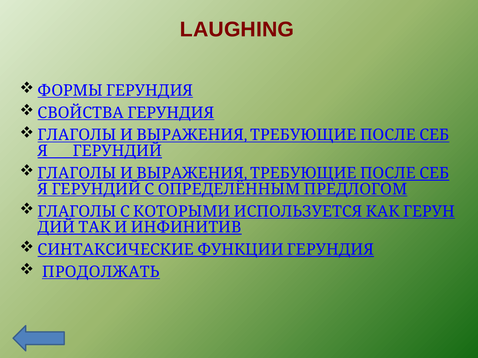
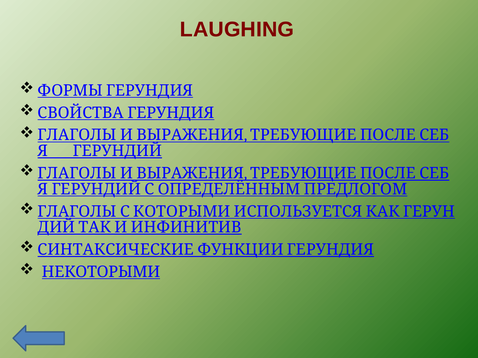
ПРОДОЛЖАТЬ: ПРОДОЛЖАТЬ -> НЕКОТОРЫМИ (101, 272)
